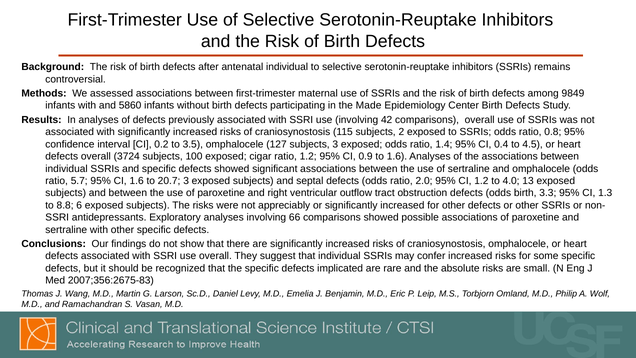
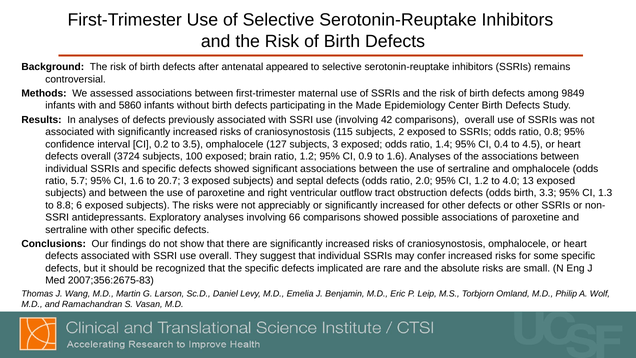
antenatal individual: individual -> appeared (287, 67)
cigar: cigar -> brain (260, 156)
